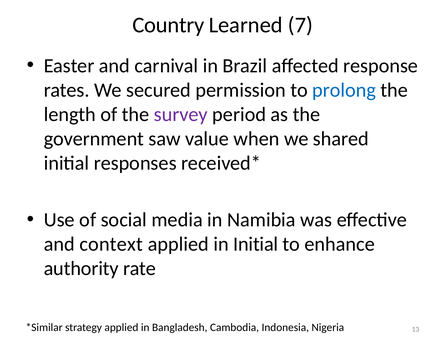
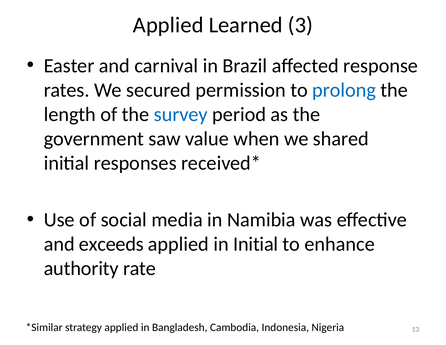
Country: Country -> Applied (168, 25)
7: 7 -> 3 (300, 25)
survey colour: purple -> blue (181, 114)
context: context -> exceeds (111, 244)
